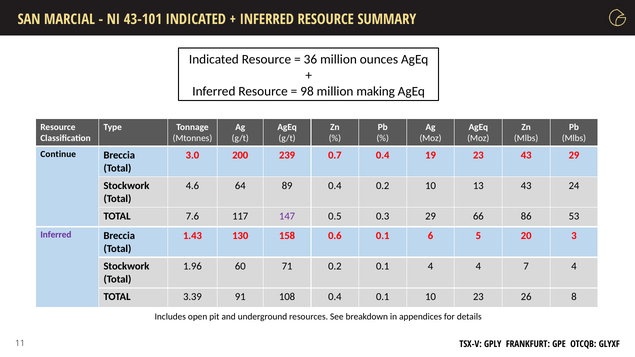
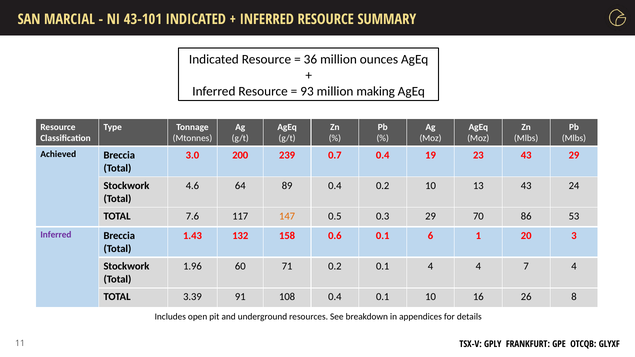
98: 98 -> 93 (307, 91)
Continue: Continue -> Achieved (58, 154)
147 colour: purple -> orange (287, 217)
66: 66 -> 70 (478, 217)
130: 130 -> 132 (240, 236)
5: 5 -> 1 (478, 236)
10 23: 23 -> 16 (478, 297)
